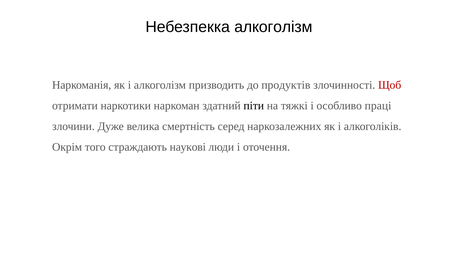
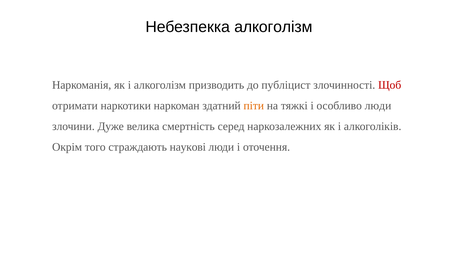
продуктів: продуктів -> публіцист (286, 85)
піти colour: black -> orange (254, 105)
особливо праці: праці -> люди (378, 105)
